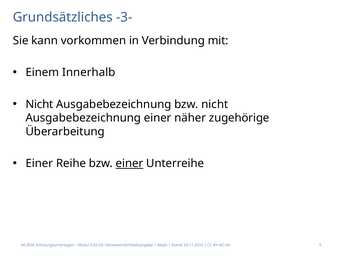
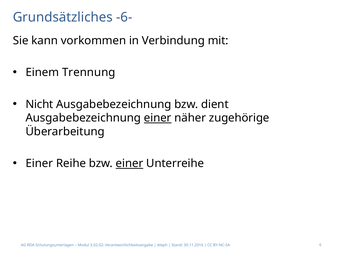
-3-: -3- -> -6- (124, 17)
Innerhalb: Innerhalb -> Trennung (89, 73)
bzw nicht: nicht -> dient (215, 104)
einer underline: none -> present (158, 118)
